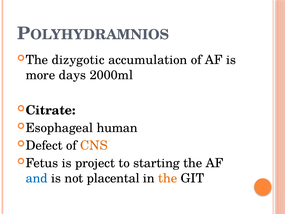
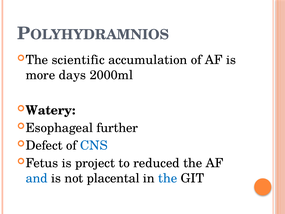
dizygotic: dizygotic -> scientific (78, 60)
Citrate: Citrate -> Watery (51, 110)
human: human -> further (117, 128)
CNS colour: orange -> blue (94, 145)
starting: starting -> reduced (156, 163)
the colour: orange -> blue (168, 178)
